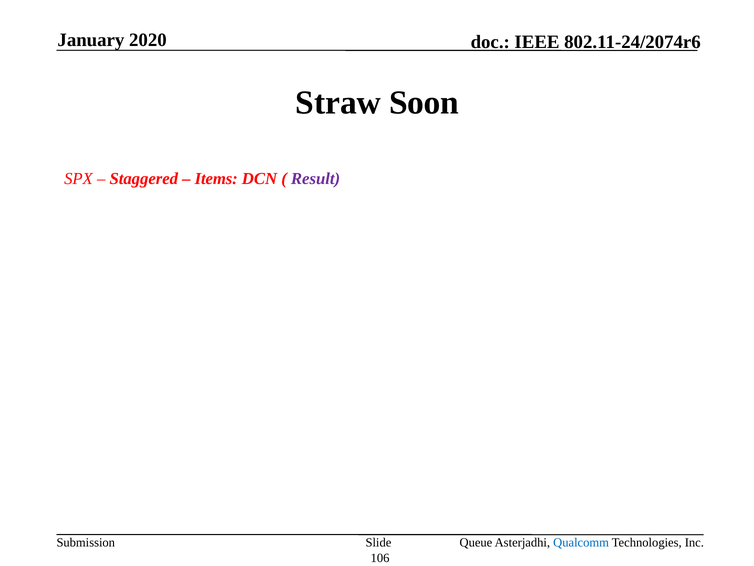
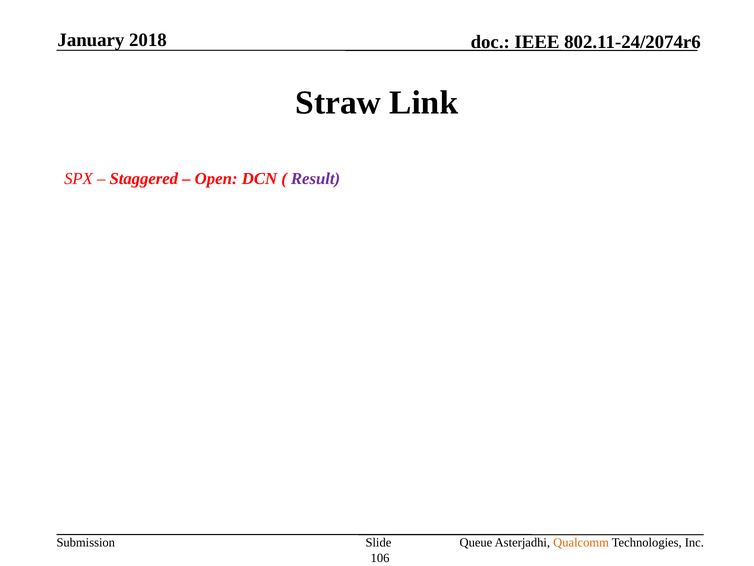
2020: 2020 -> 2018 (148, 40)
Soon: Soon -> Link (424, 103)
Items: Items -> Open (216, 178)
Qualcomm colour: blue -> orange (581, 542)
